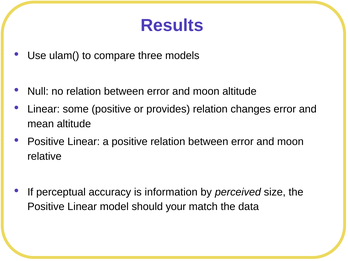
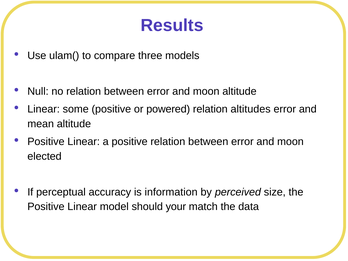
provides: provides -> powered (168, 109)
changes: changes -> altitudes (251, 109)
relative: relative -> elected (44, 156)
